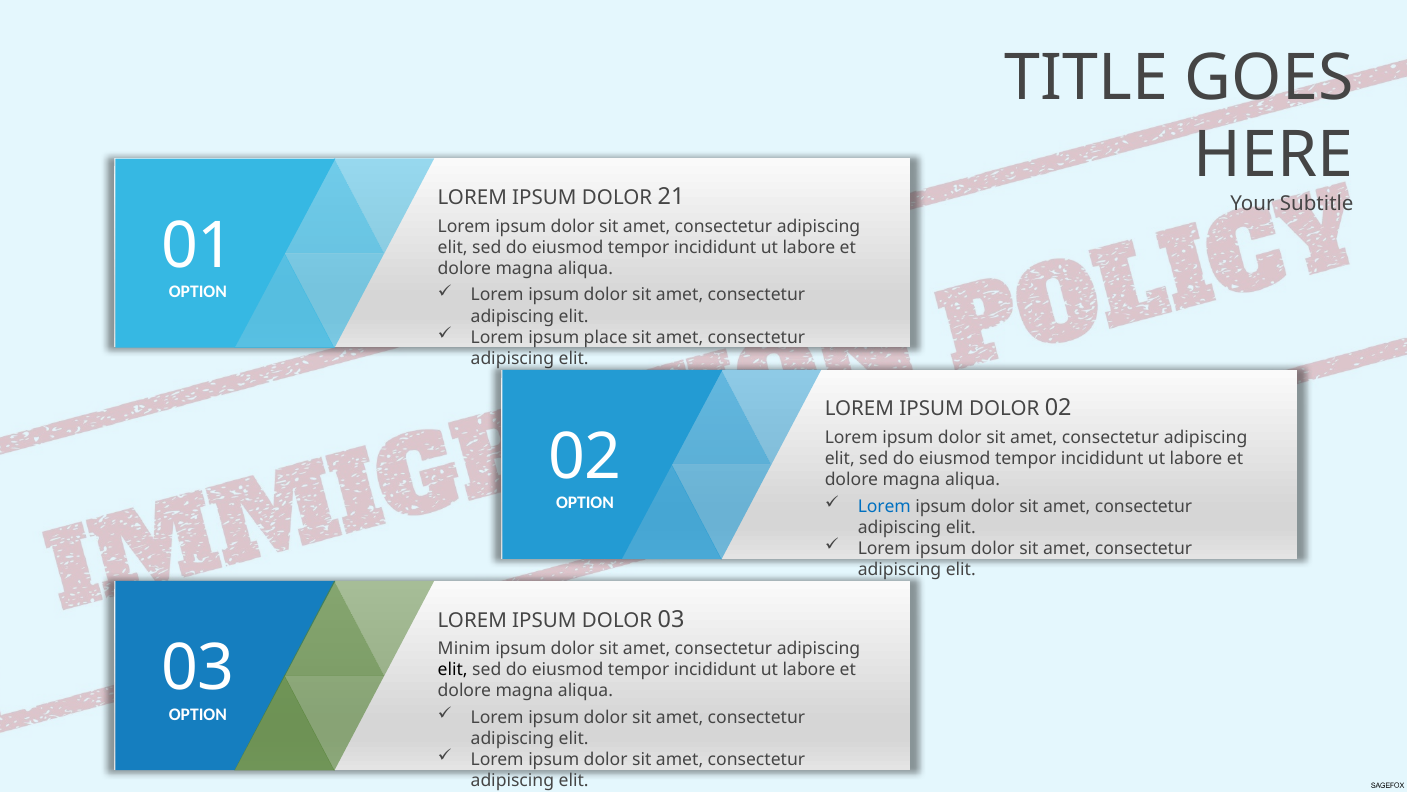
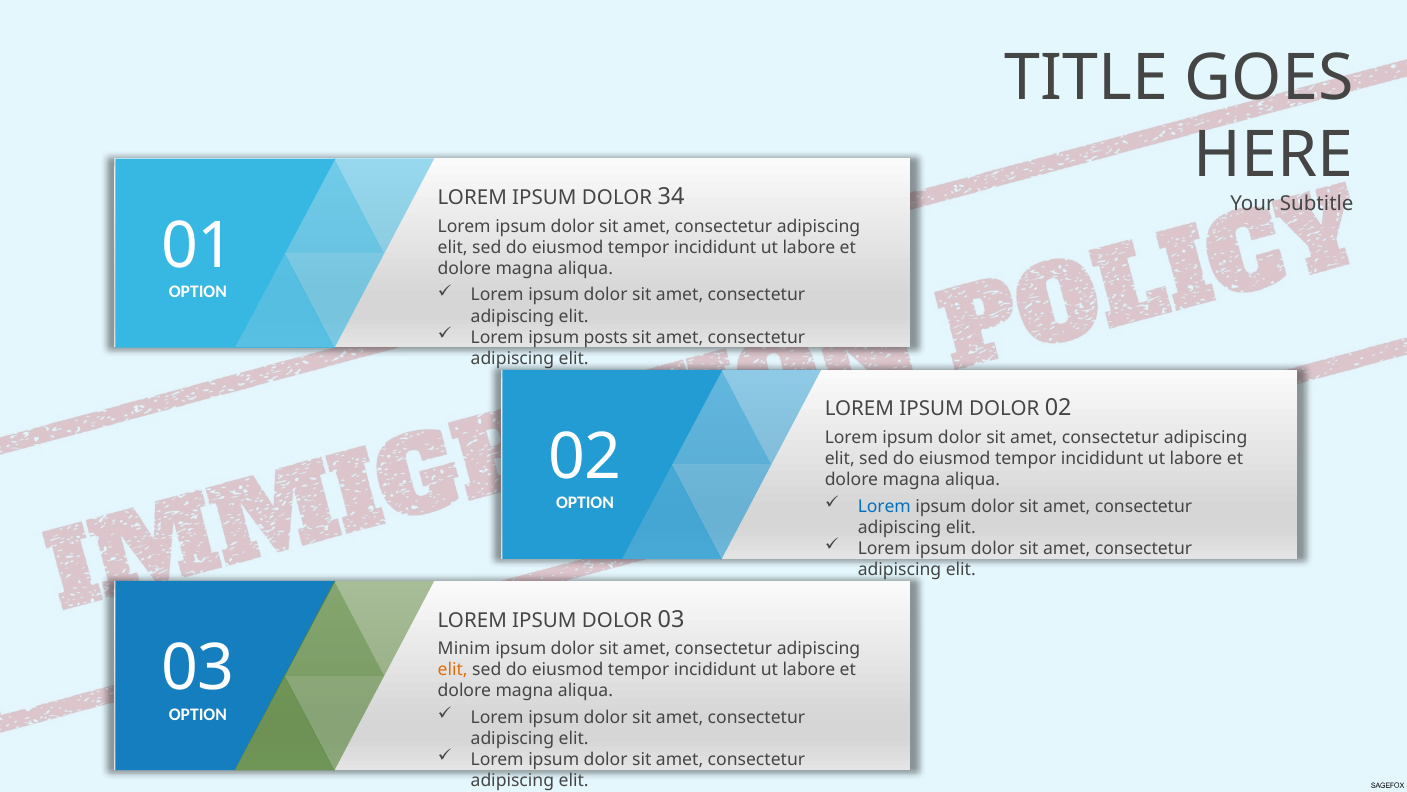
21: 21 -> 34 (671, 197)
place: place -> posts (606, 337)
elit colour: black -> orange (453, 670)
